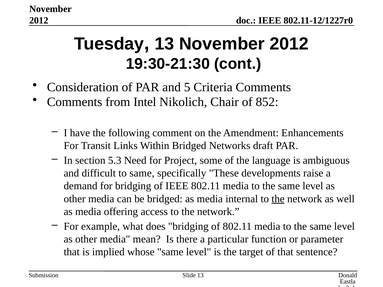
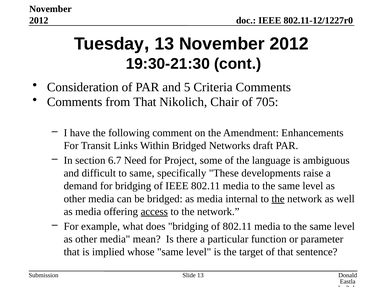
from Intel: Intel -> That (145, 102)
852: 852 -> 705 (267, 102)
5.3: 5.3 -> 6.7 (115, 161)
access underline: none -> present (154, 212)
